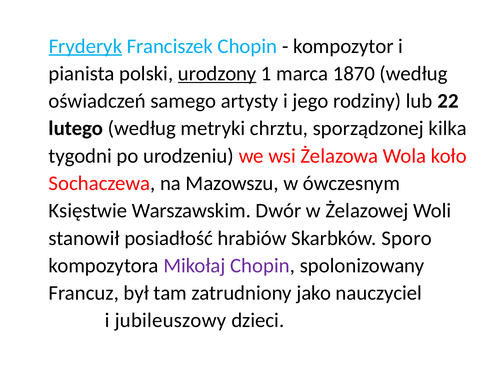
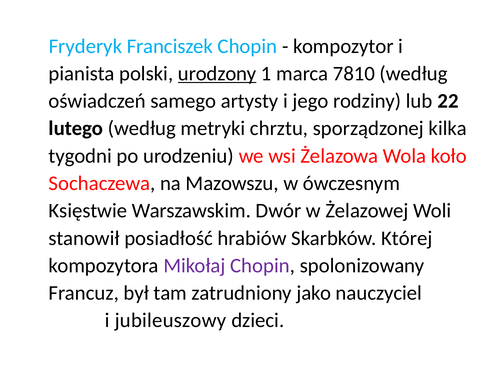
Fryderyk underline: present -> none (85, 46)
1870: 1870 -> 7810 (354, 74)
Sporo: Sporo -> Której (407, 238)
